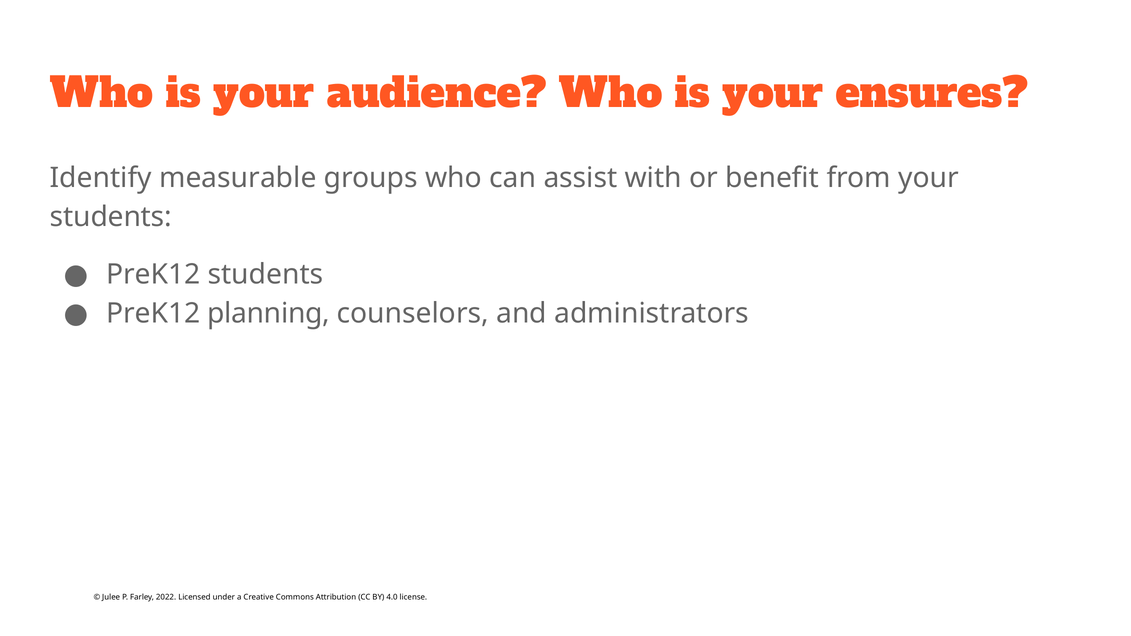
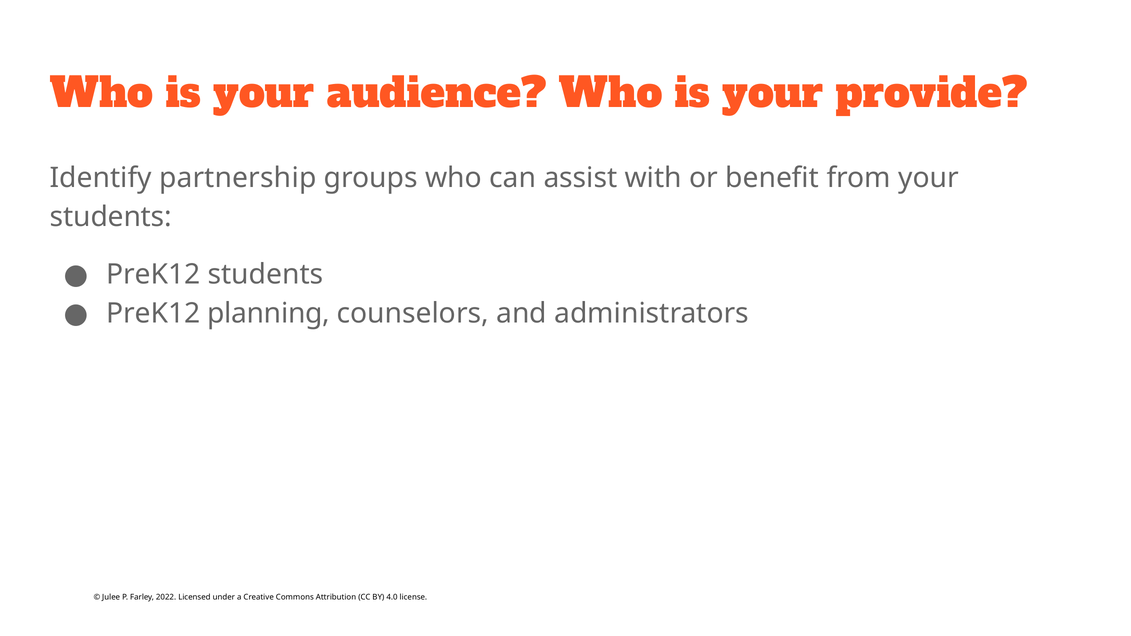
ensures: ensures -> provide (932, 94)
measurable: measurable -> partnership (238, 178)
